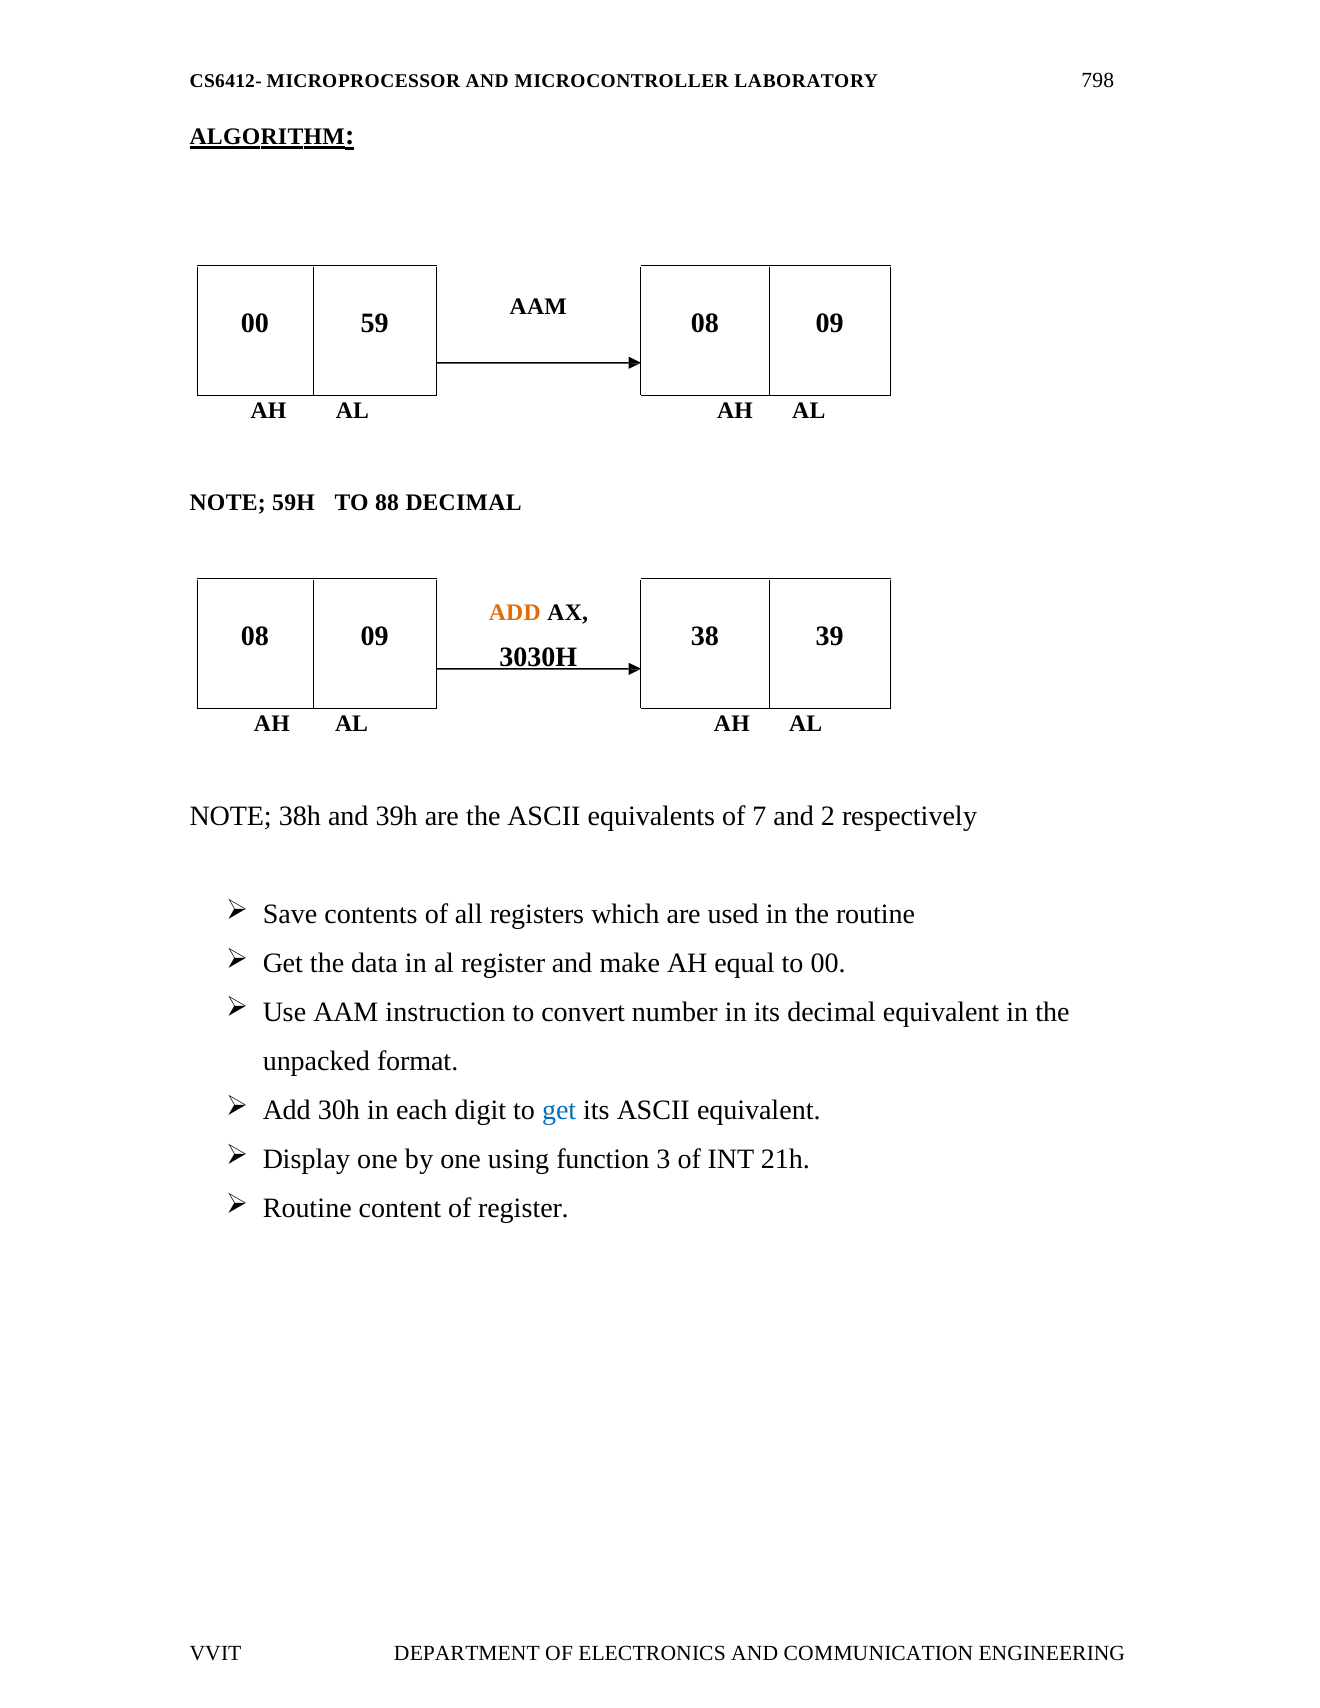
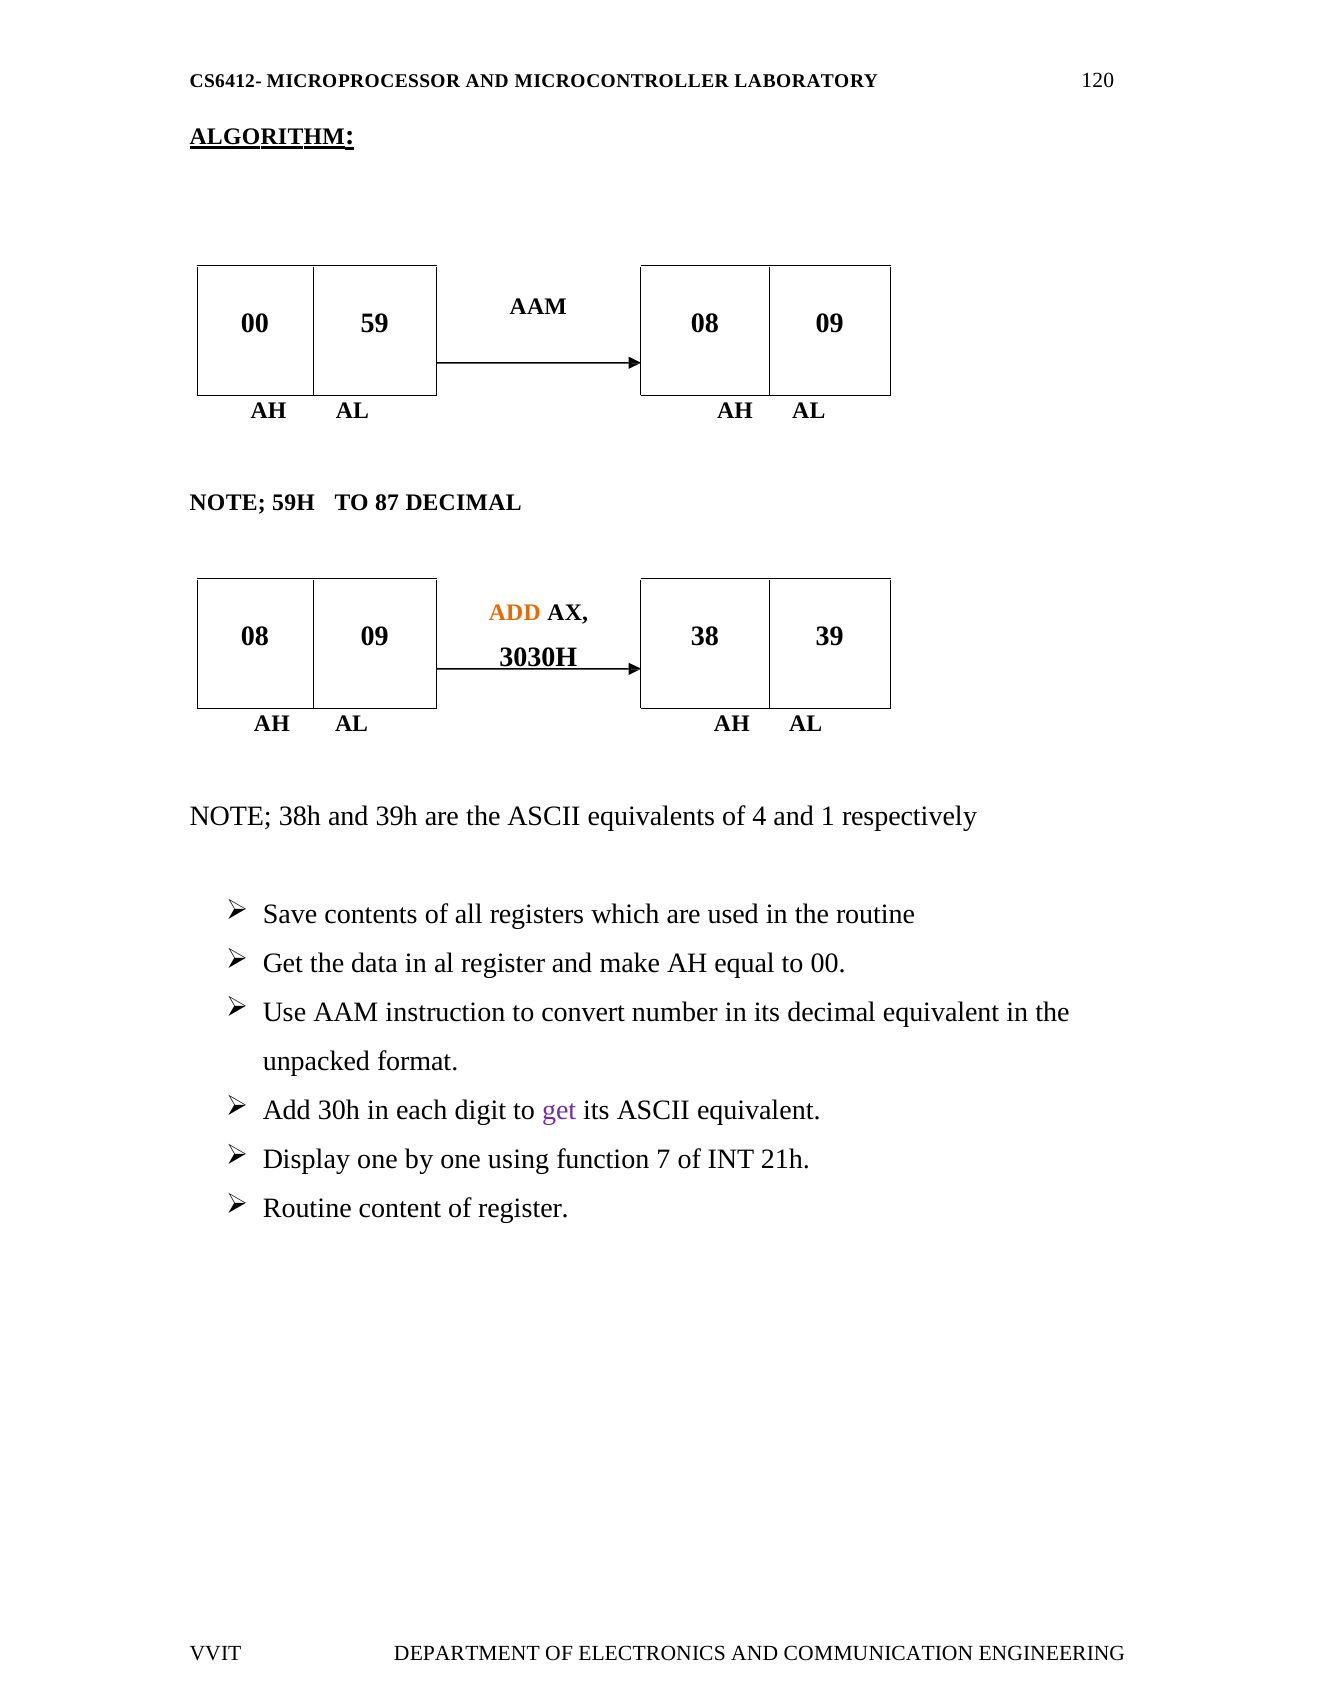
798: 798 -> 120 (1098, 80)
88: 88 -> 87 (387, 502)
7: 7 -> 4 (759, 816)
2: 2 -> 1 (828, 816)
get colour: blue -> purple (559, 1111)
3: 3 -> 7 (664, 1160)
